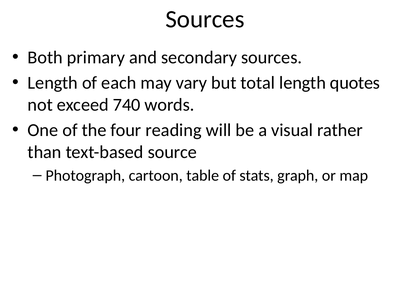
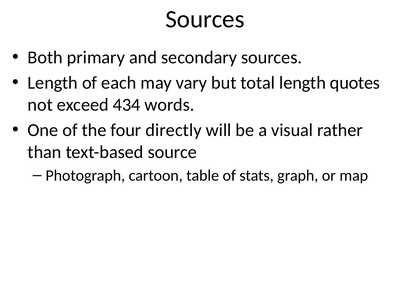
740: 740 -> 434 (127, 105)
reading: reading -> directly (174, 130)
